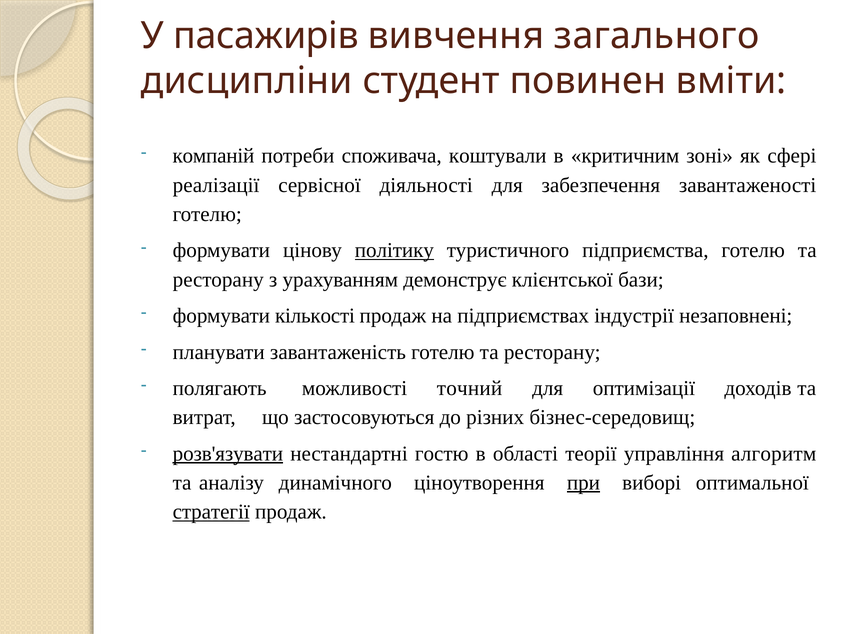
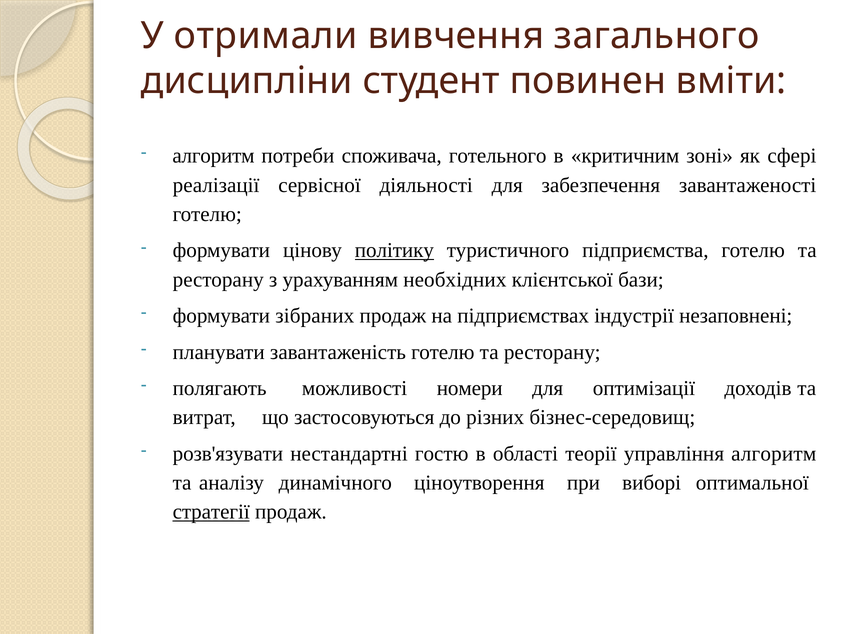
пасажирів: пасажирів -> отримали (266, 36)
компаній: компаній -> алгоритм (213, 156)
коштували: коштували -> готельного (498, 156)
демонструє: демонструє -> необхідних (455, 280)
кількості: кількості -> зібраних (315, 316)
точний: точний -> номери (470, 388)
розв'язувати underline: present -> none (228, 453)
при underline: present -> none (583, 483)
